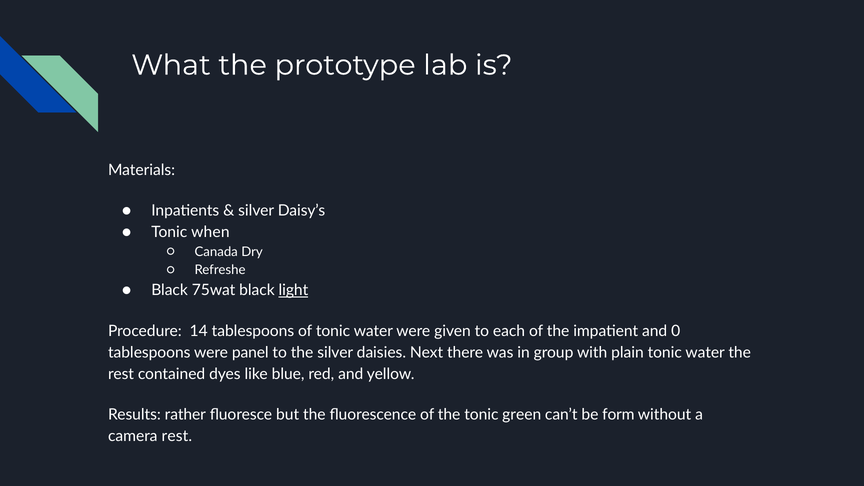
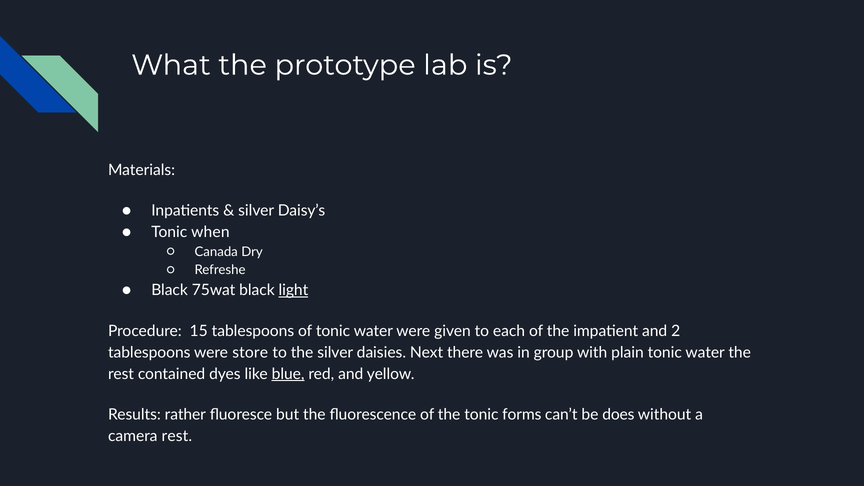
14: 14 -> 15 (199, 331)
0: 0 -> 2 (676, 331)
panel: panel -> store (250, 352)
blue underline: none -> present (288, 374)
green: green -> forms (522, 415)
form: form -> does (618, 415)
